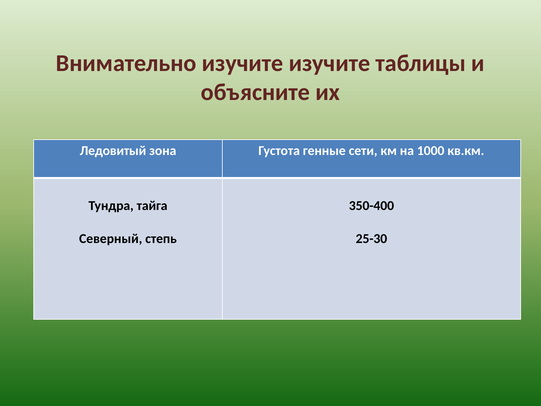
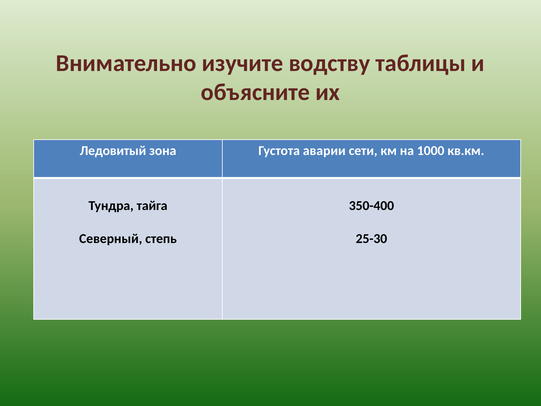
изучите изучите: изучите -> водству (329, 63)
генные: генные -> аварии (324, 151)
